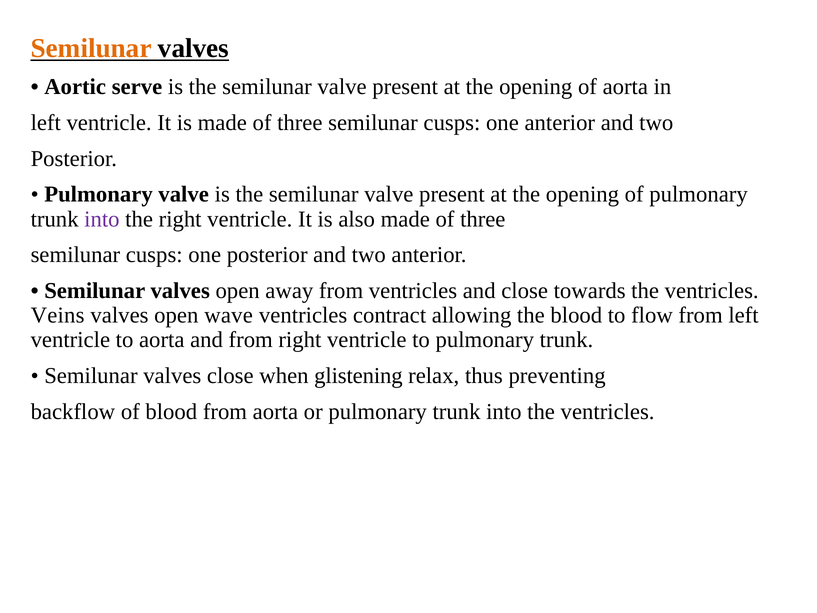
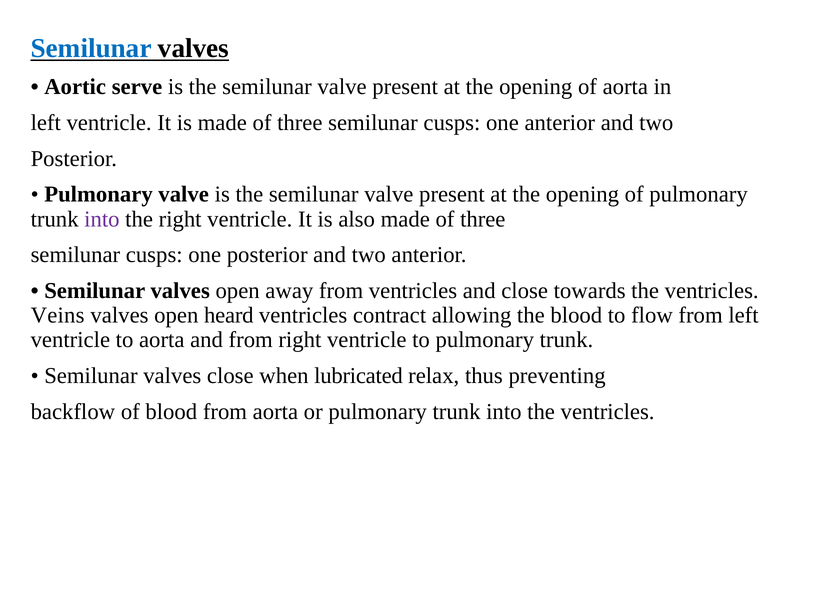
Semilunar colour: orange -> blue (91, 48)
wave: wave -> heard (229, 315)
glistening: glistening -> lubricated (359, 376)
